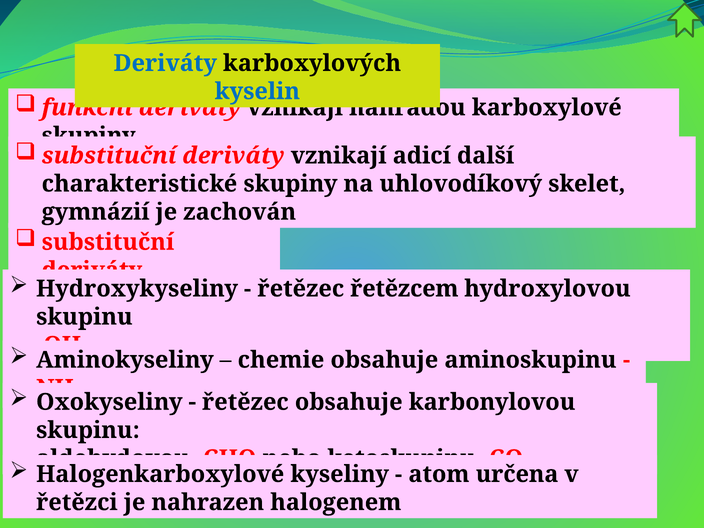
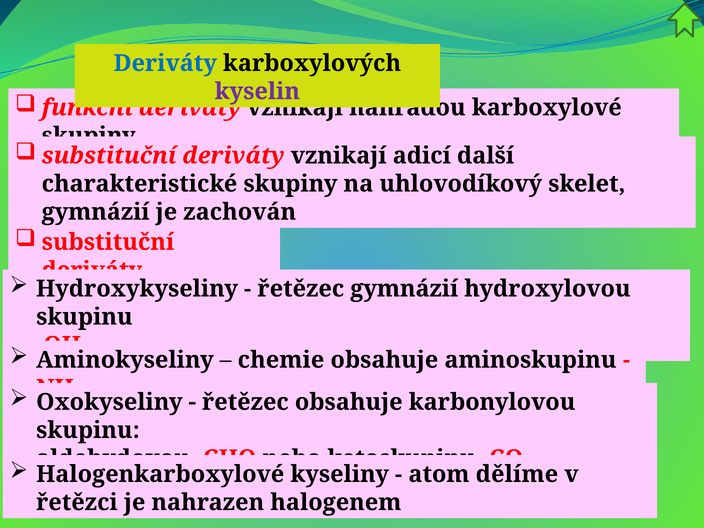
kyselin colour: blue -> purple (257, 91)
řetězec řetězcem: řetězcem -> gymnázií (404, 289)
určena: určena -> dělíme (517, 474)
